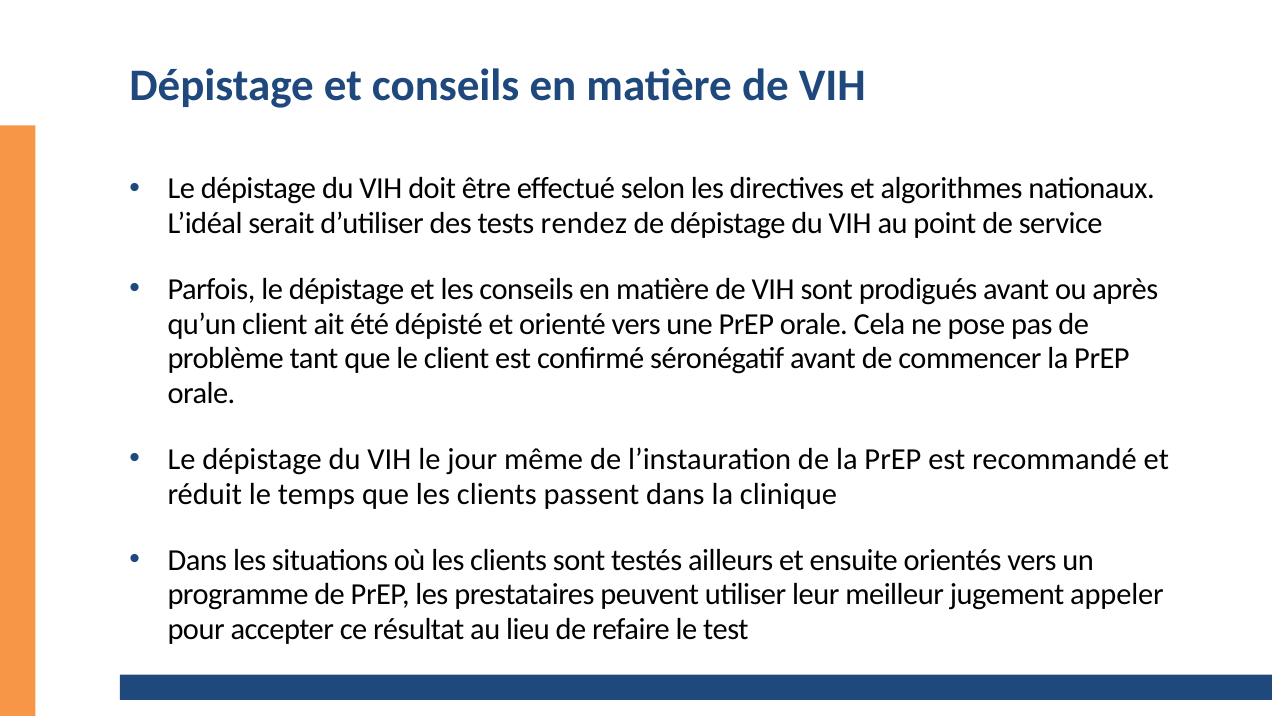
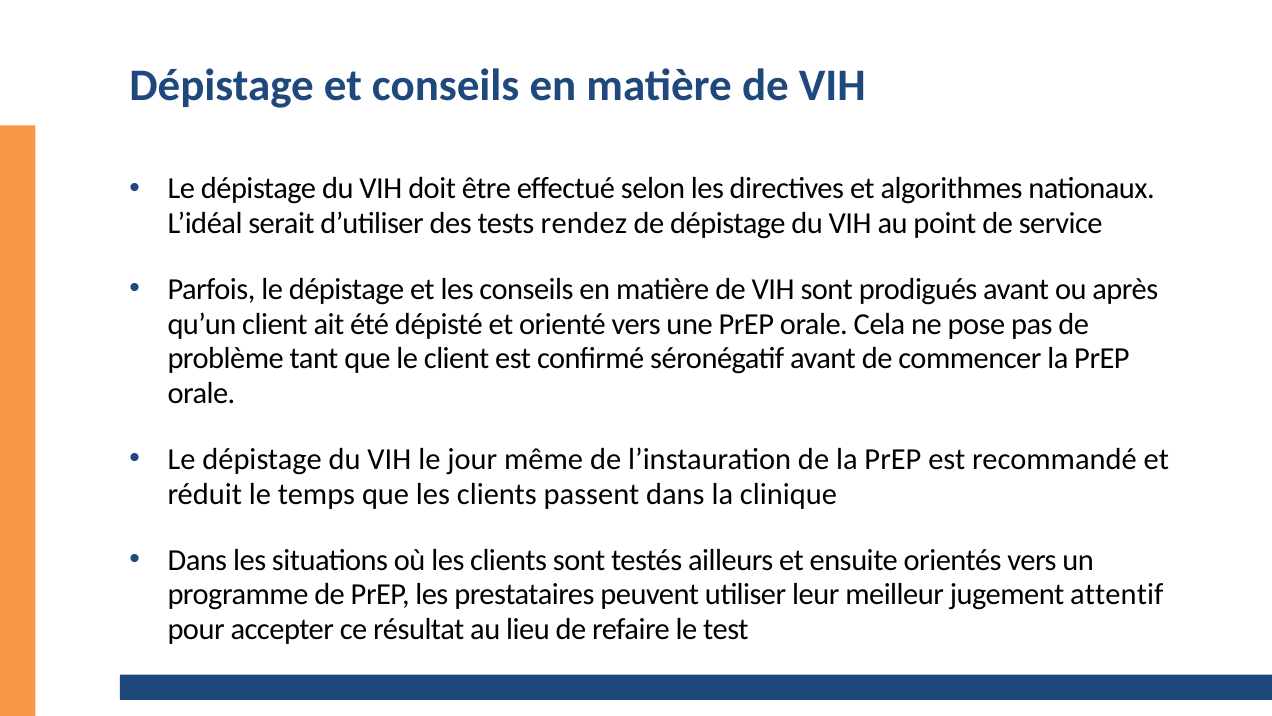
appeler: appeler -> attentif (1117, 594)
